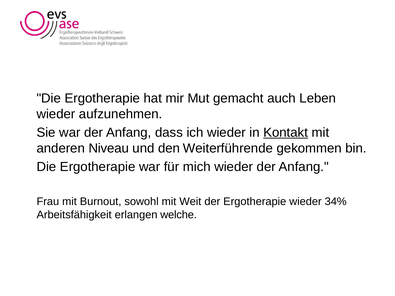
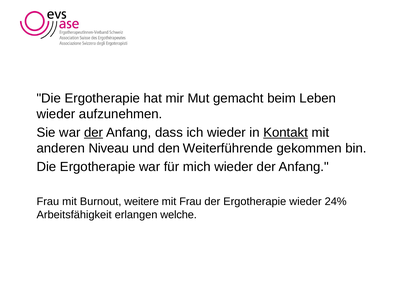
auch: auch -> beim (282, 98)
der underline: none -> present (94, 133)
sowohl: sowohl -> weitere (142, 202)
mit Weit: Weit -> Frau (190, 202)
34%: 34% -> 24% (336, 202)
